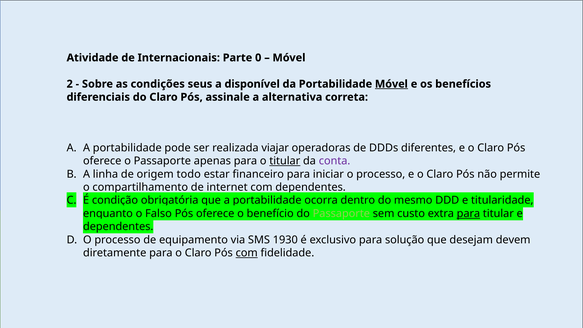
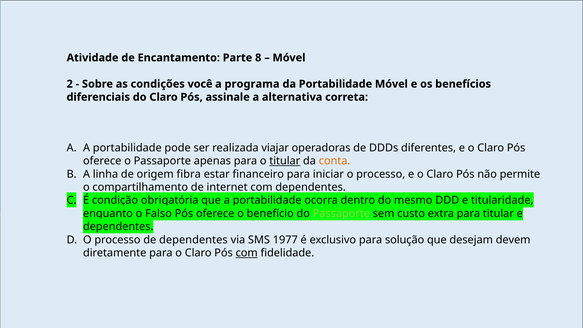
Internacionais: Internacionais -> Encantamento (179, 58)
0: 0 -> 8 (258, 58)
seus: seus -> você (200, 84)
disponível: disponível -> programa (252, 84)
Móvel underline: present -> none (391, 84)
conta colour: purple -> orange (335, 161)
todo: todo -> fibra (189, 174)
para underline: present -> none (468, 213)
de equipamento: equipamento -> dependentes (193, 240)
1930: 1930 -> 1977 (285, 240)
